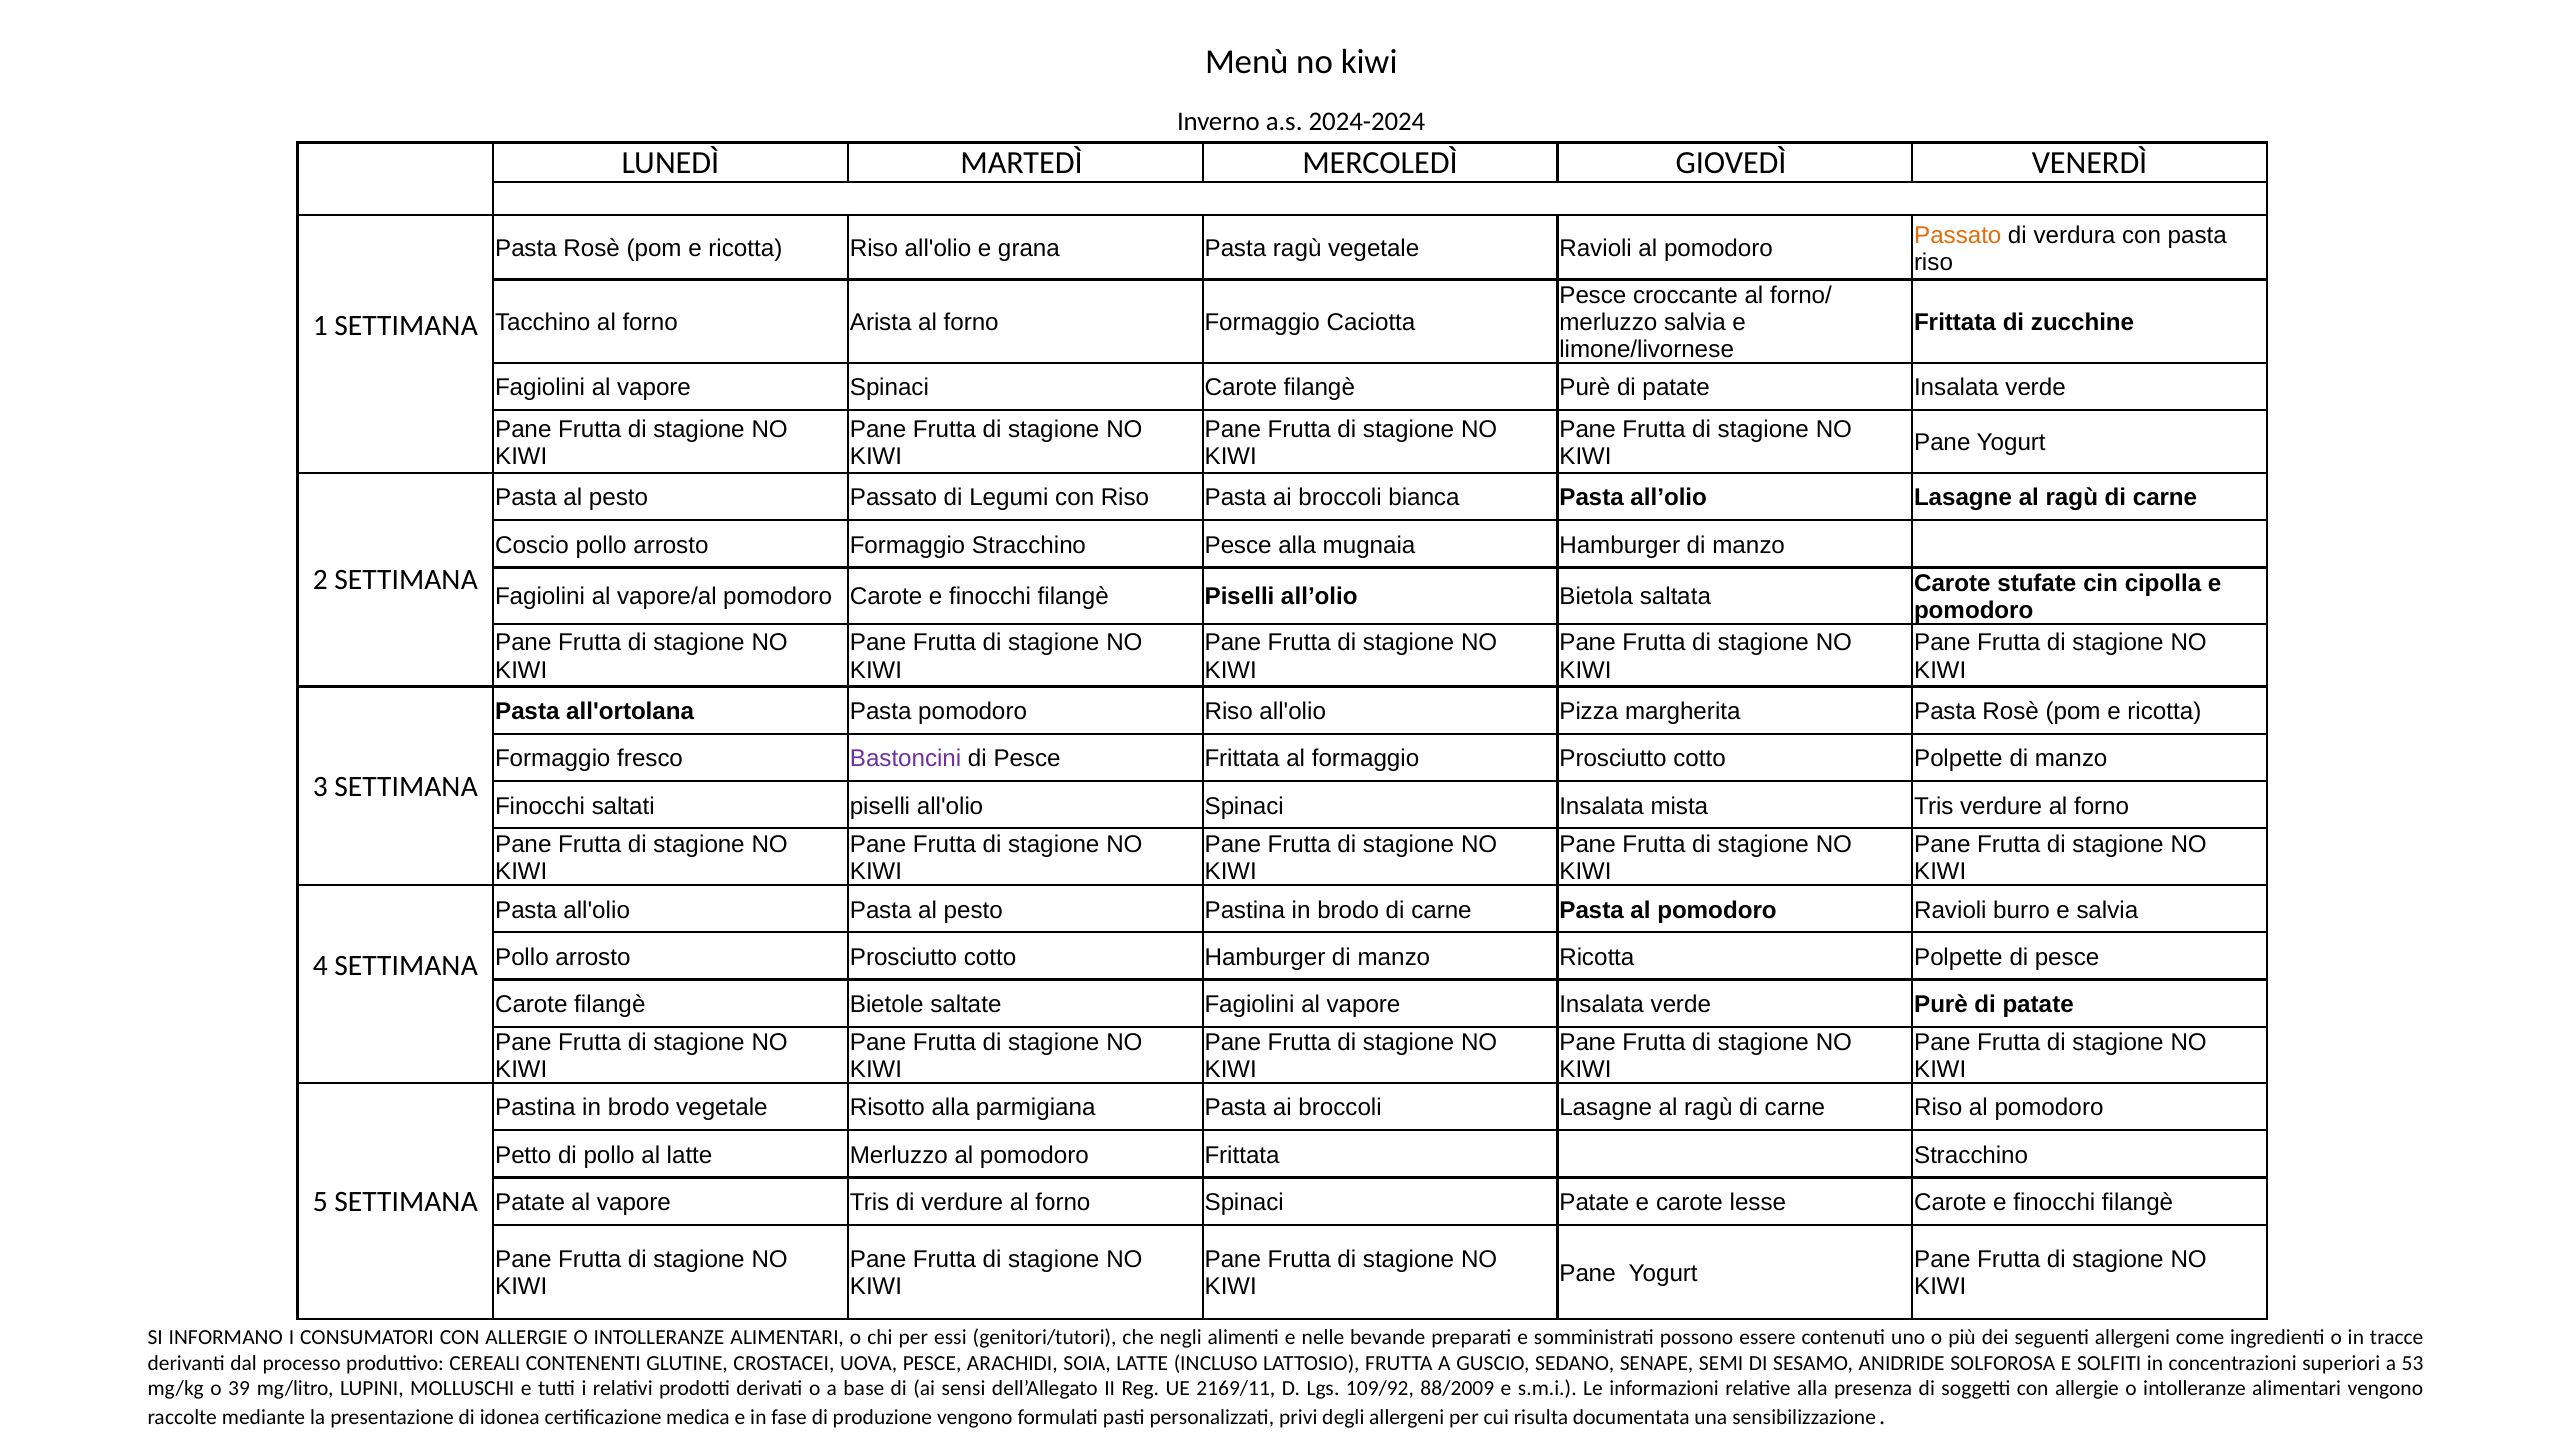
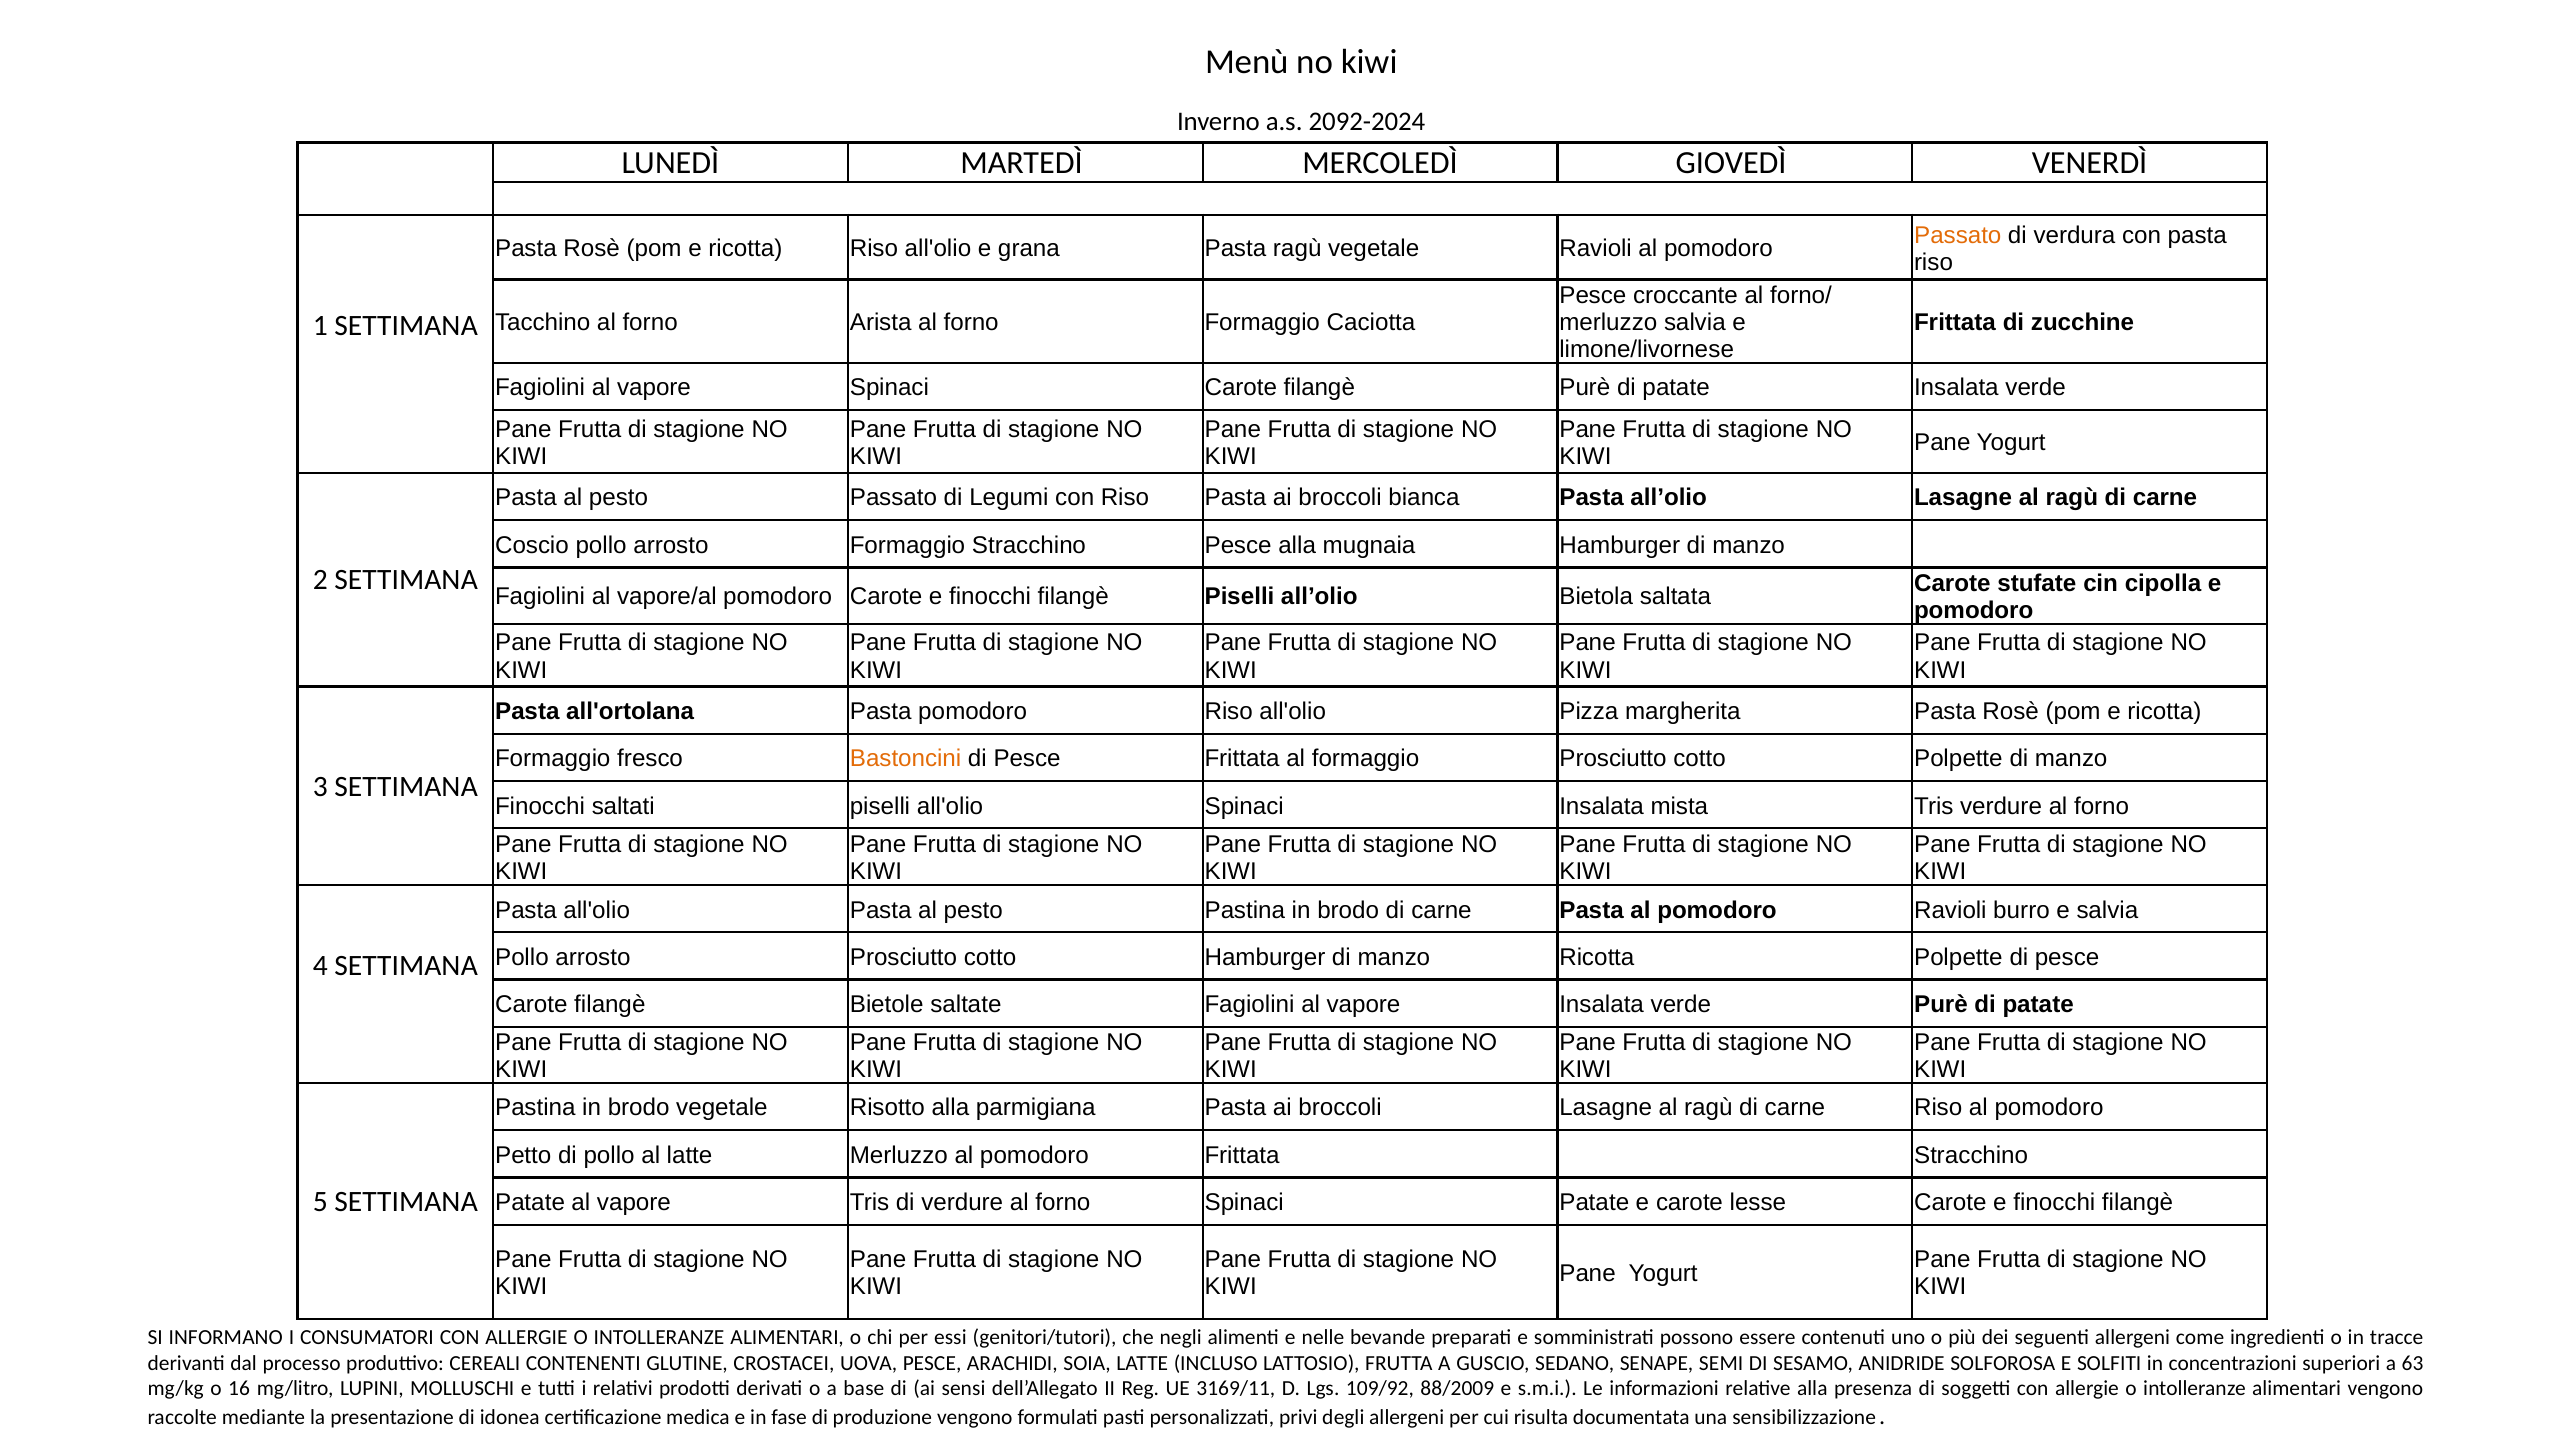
2024-2024: 2024-2024 -> 2092-2024 (1367, 122)
Bastoncini colour: purple -> orange (906, 759)
53: 53 -> 63 (2413, 1363)
39: 39 -> 16 (239, 1389)
2169/11: 2169/11 -> 3169/11 (1236, 1389)
